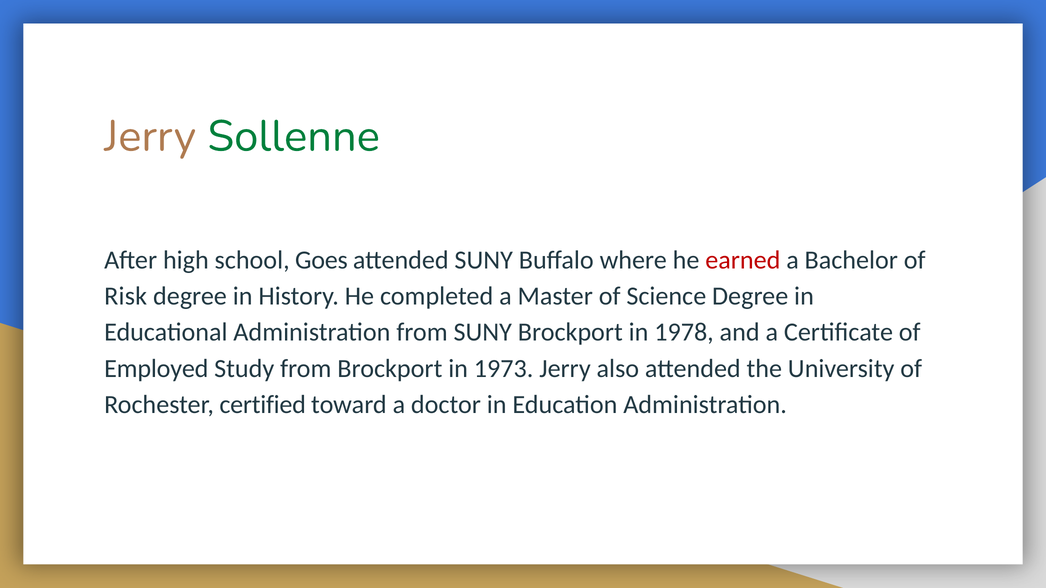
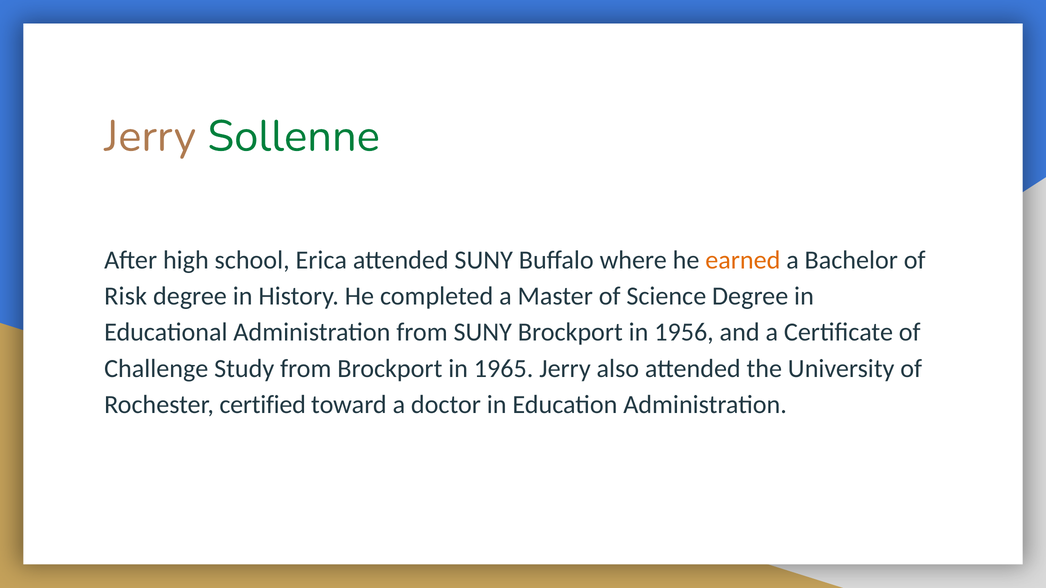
Goes: Goes -> Erica (321, 260)
earned colour: red -> orange (743, 260)
1978: 1978 -> 1956 (684, 333)
Employed: Employed -> Challenge (156, 369)
1973: 1973 -> 1965 (504, 369)
